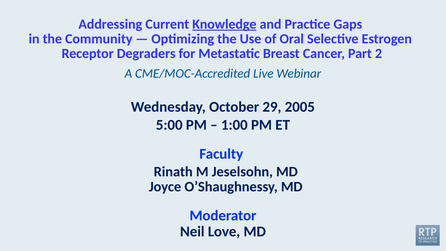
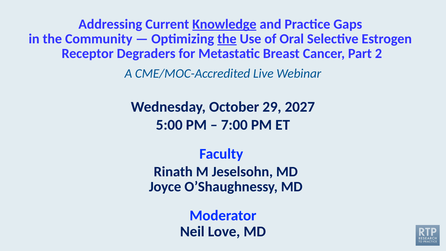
the underline: none -> present (227, 39)
2005: 2005 -> 2027 (300, 107)
1:00: 1:00 -> 7:00 (234, 125)
